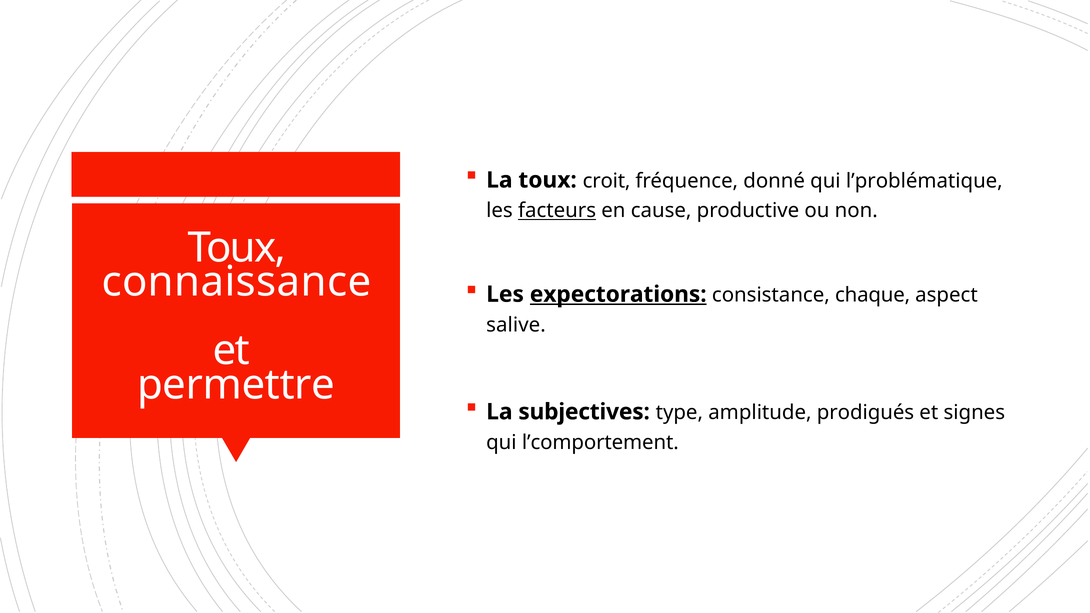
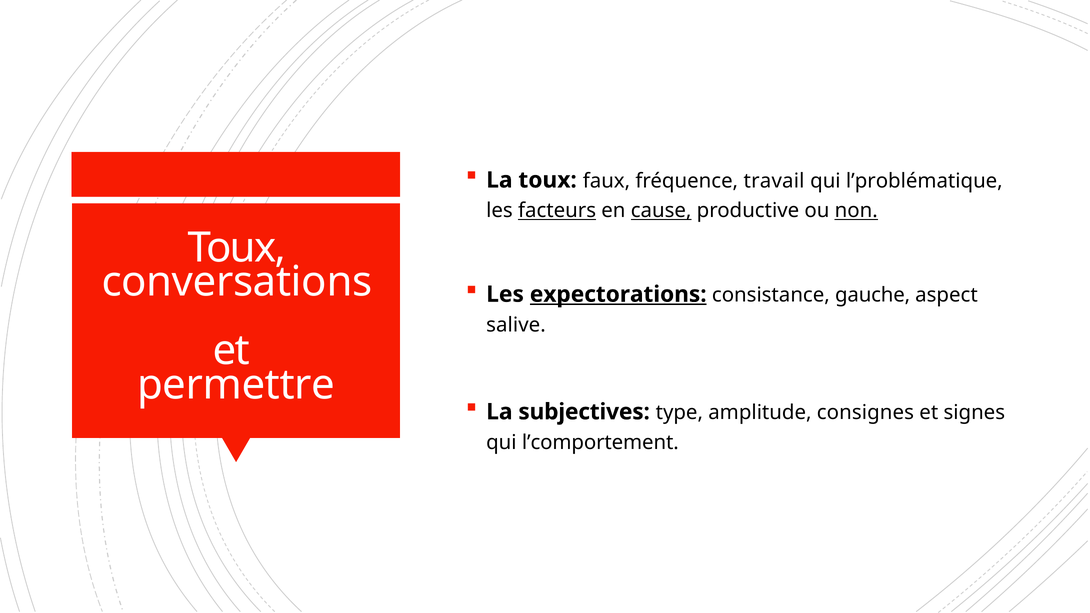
croit: croit -> faux (606, 181)
donné: donné -> travail (774, 181)
cause underline: none -> present (661, 211)
non underline: none -> present (856, 211)
connaissance: connaissance -> conversations (237, 282)
chaque: chaque -> gauche (873, 295)
prodigués: prodigués -> consignes (865, 413)
